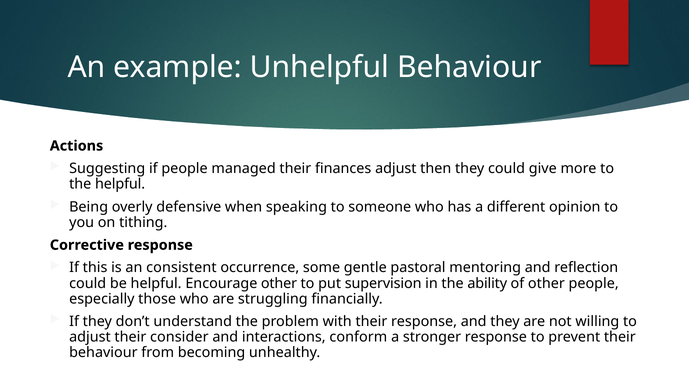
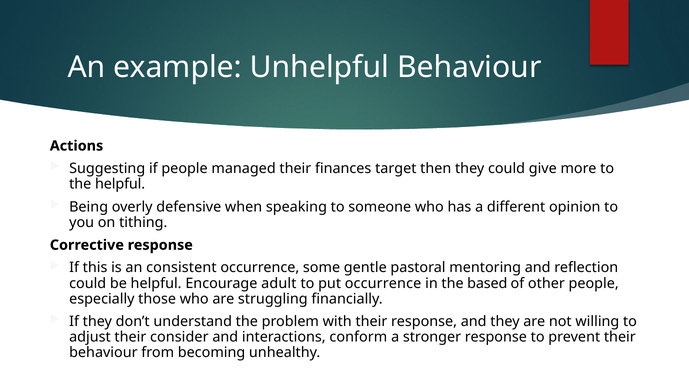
finances adjust: adjust -> target (396, 168)
Encourage other: other -> adult (279, 283)
put supervision: supervision -> occurrence (383, 283)
ability: ability -> based (487, 283)
